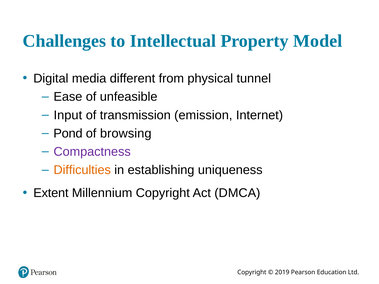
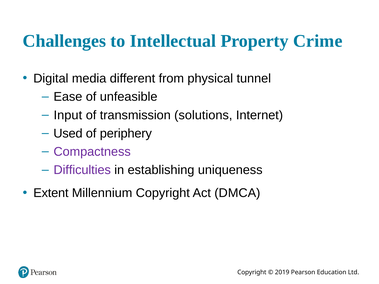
Model: Model -> Crime (318, 41)
emission: emission -> solutions (203, 115)
Pond: Pond -> Used (68, 134)
browsing: browsing -> periphery (126, 134)
Difficulties colour: orange -> purple (82, 170)
